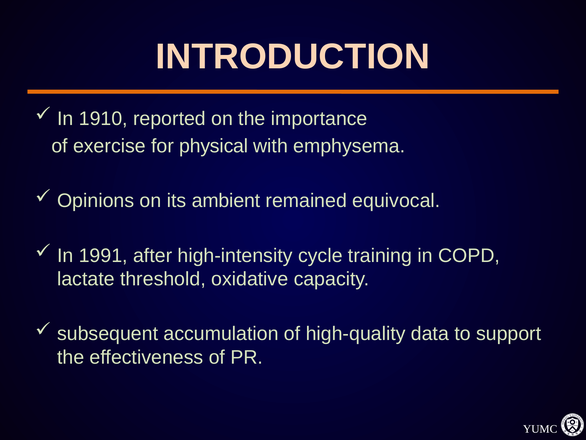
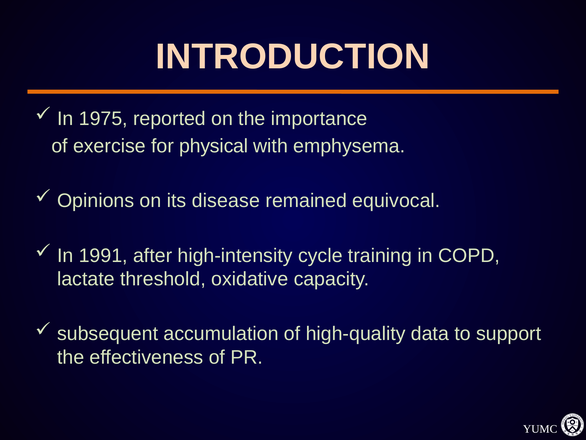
1910: 1910 -> 1975 (103, 119)
ambient: ambient -> disease (226, 201)
